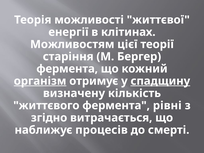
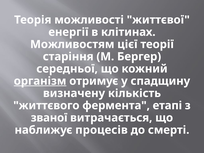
фермента: фермента -> середньої (67, 69)
спадщину underline: present -> none (160, 81)
рівні: рівні -> етапі (167, 106)
згідно: згідно -> званої (49, 118)
